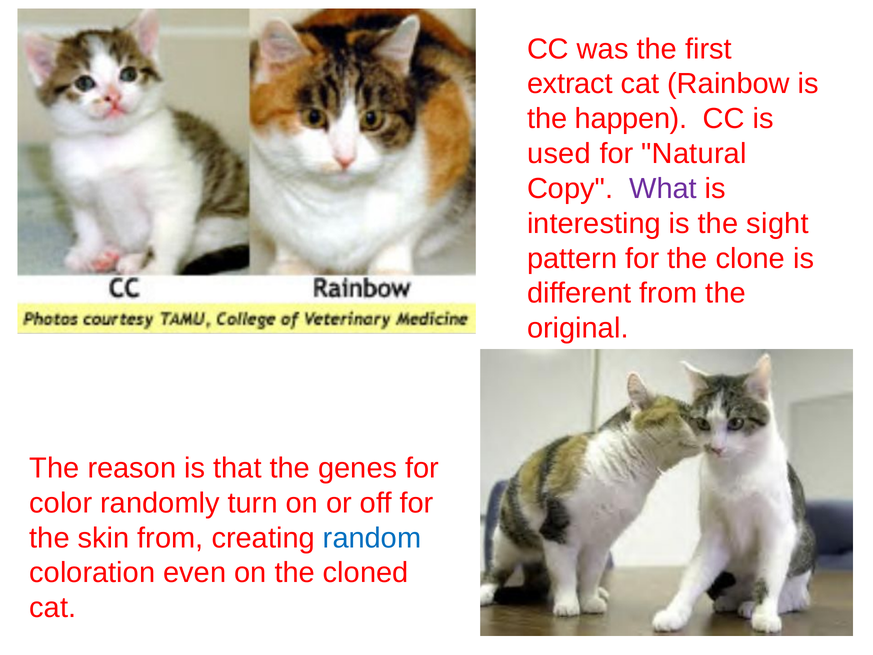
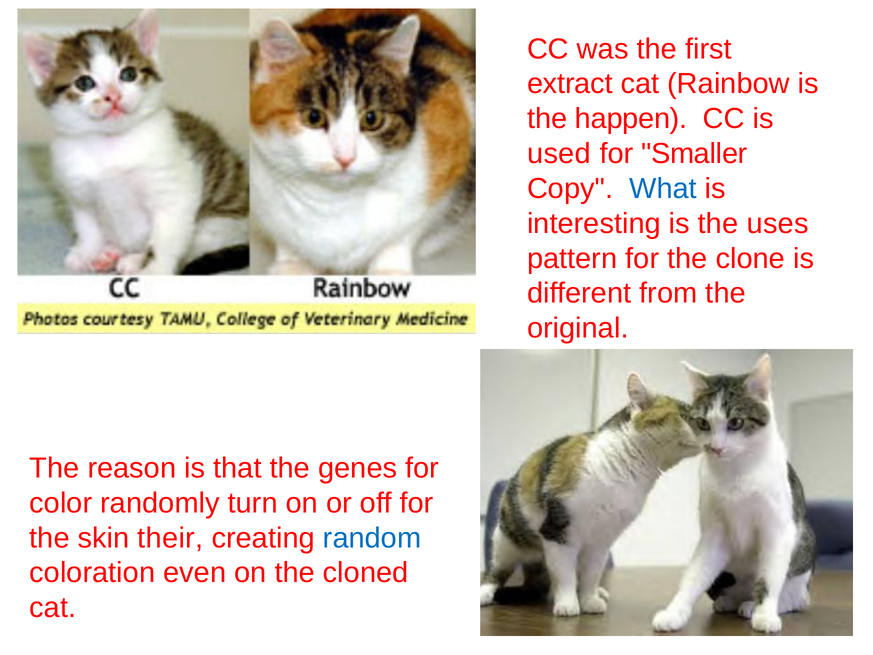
Natural: Natural -> Smaller (694, 154)
What colour: purple -> blue (663, 189)
sight: sight -> uses (778, 223)
skin from: from -> their (170, 538)
